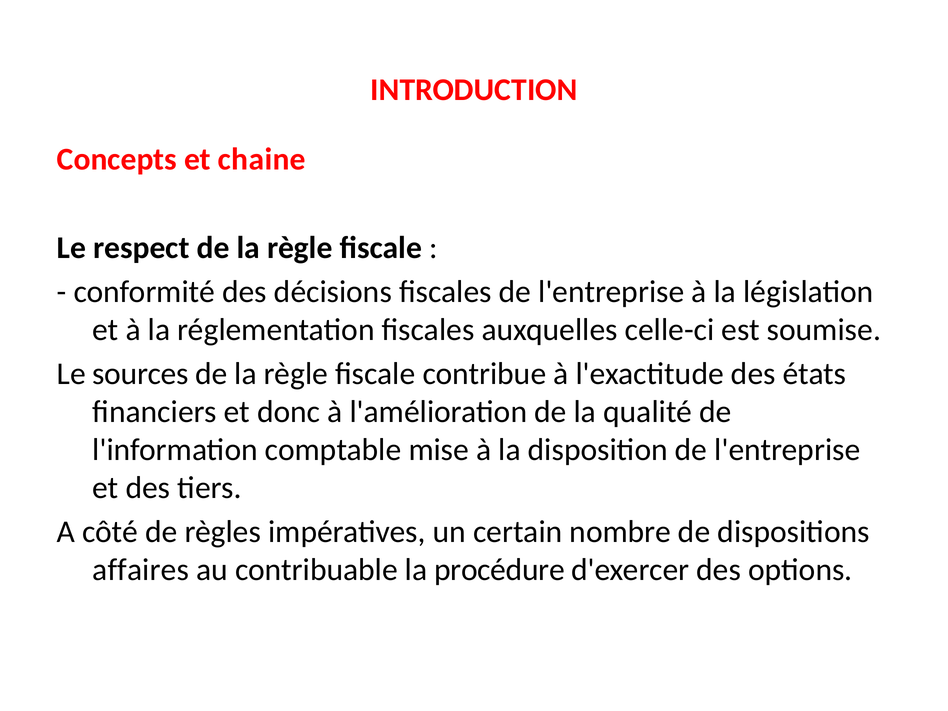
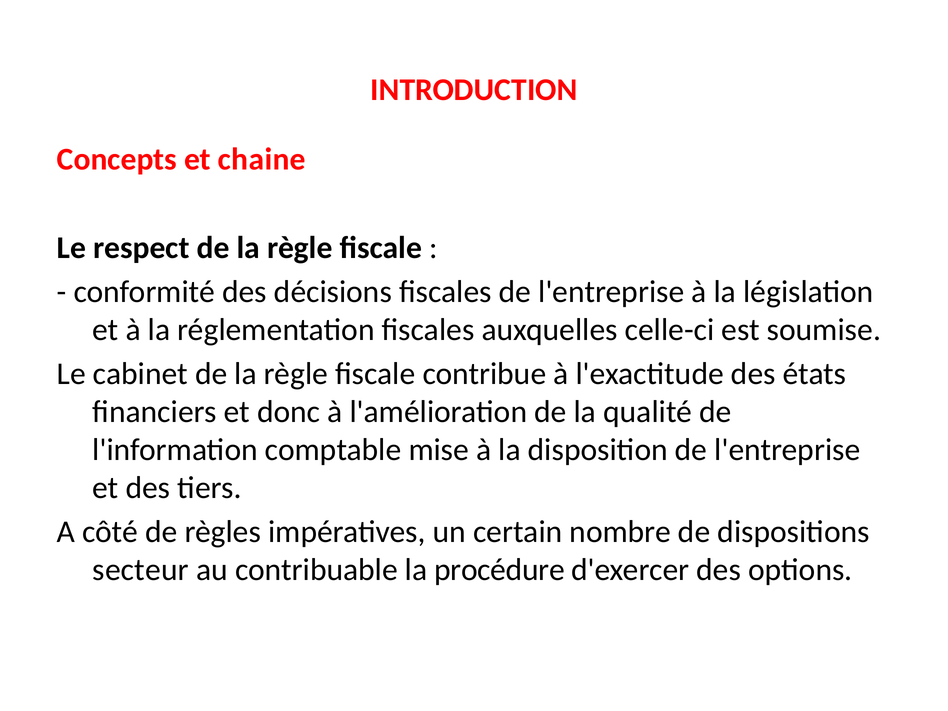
sources: sources -> cabinet (140, 374)
affaires: affaires -> secteur (141, 570)
